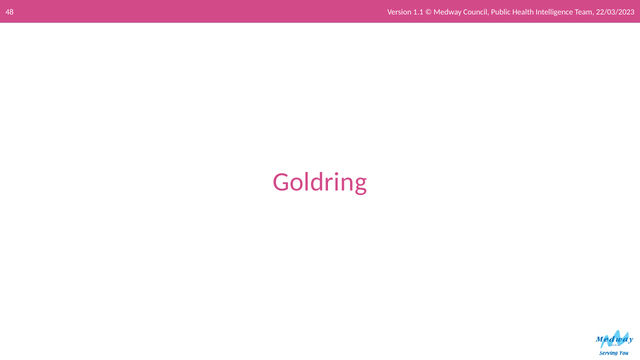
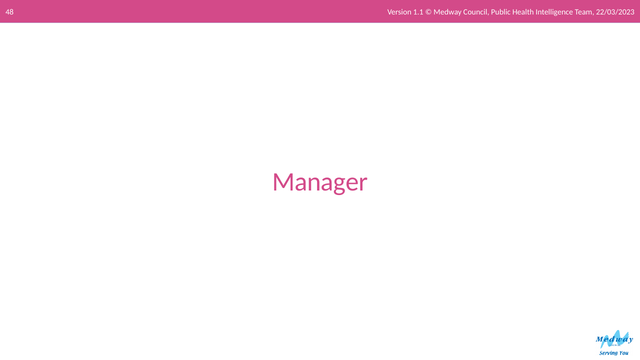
Goldring: Goldring -> Manager (320, 182)
